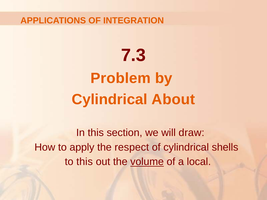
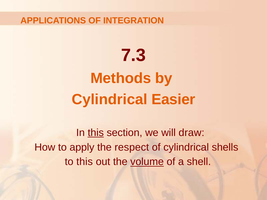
Problem: Problem -> Methods (121, 78)
About: About -> Easier (173, 100)
this underline: none -> present (96, 133)
local: local -> shell (199, 162)
